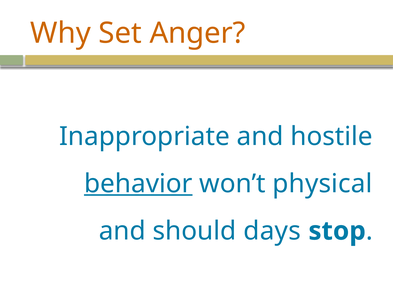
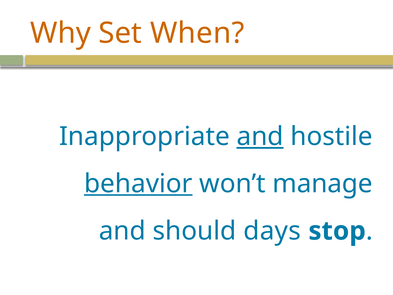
Anger: Anger -> When (197, 33)
and underline: none -> present (260, 136)
physical: physical -> manage (323, 184)
